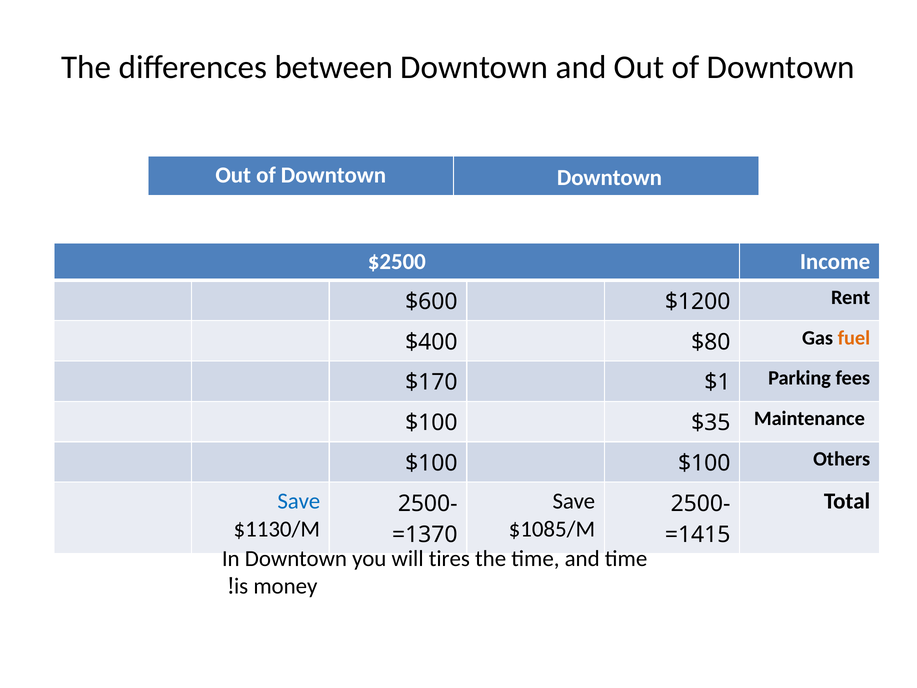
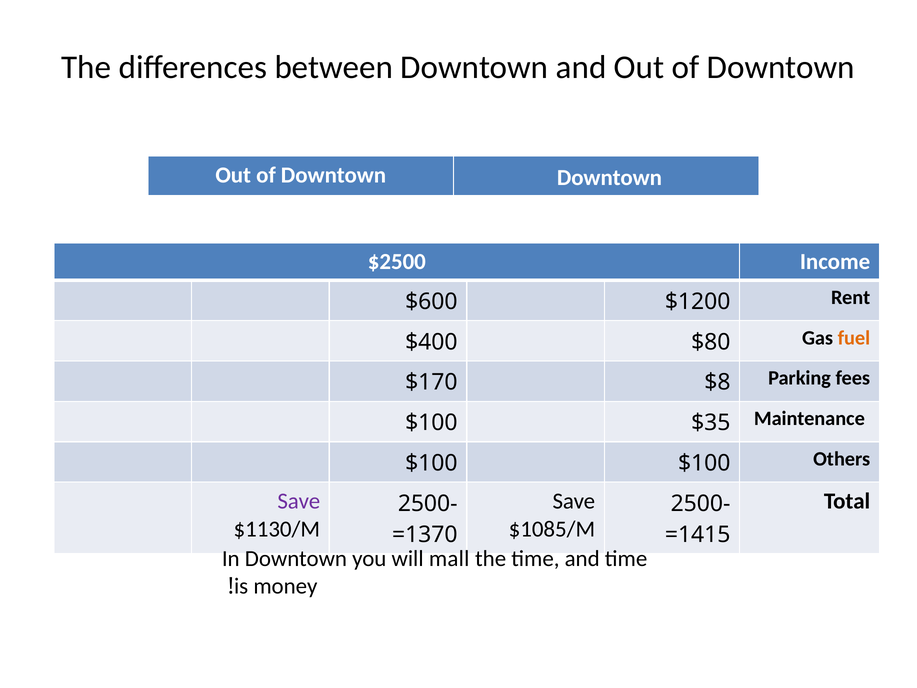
$1: $1 -> $8 (717, 382)
Save colour: blue -> purple (299, 501)
tires: tires -> mall (449, 559)
